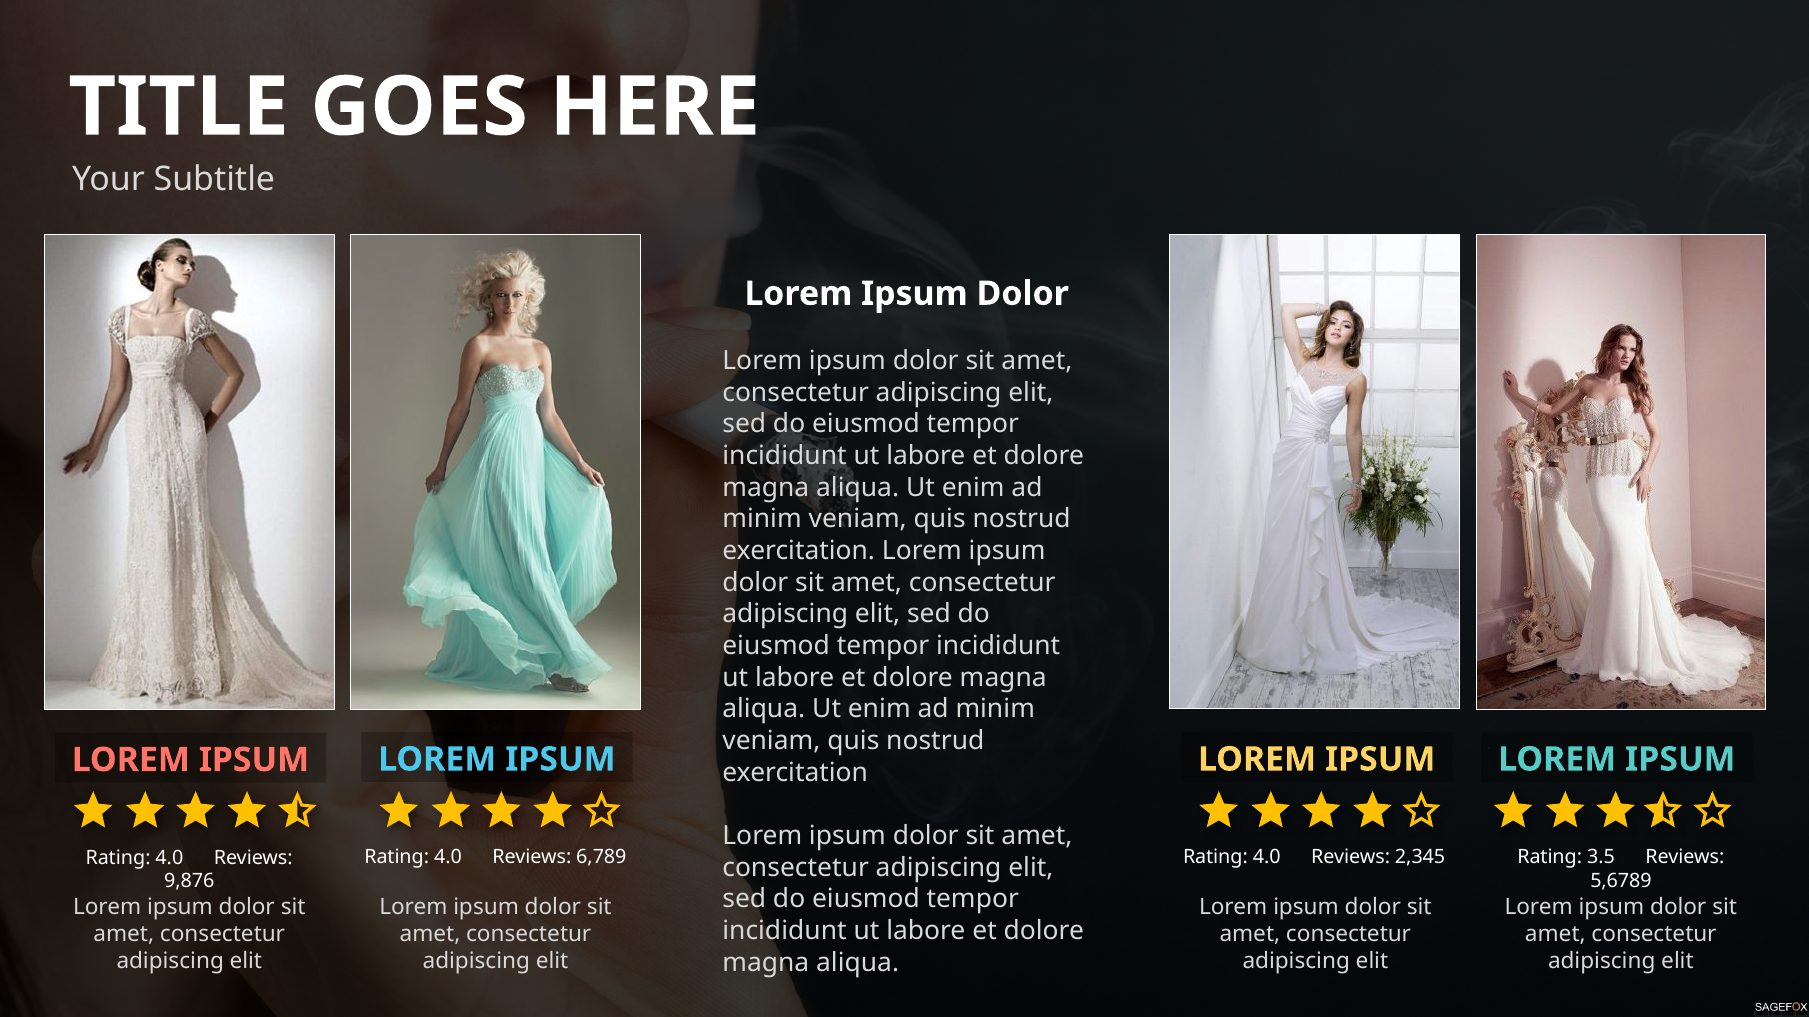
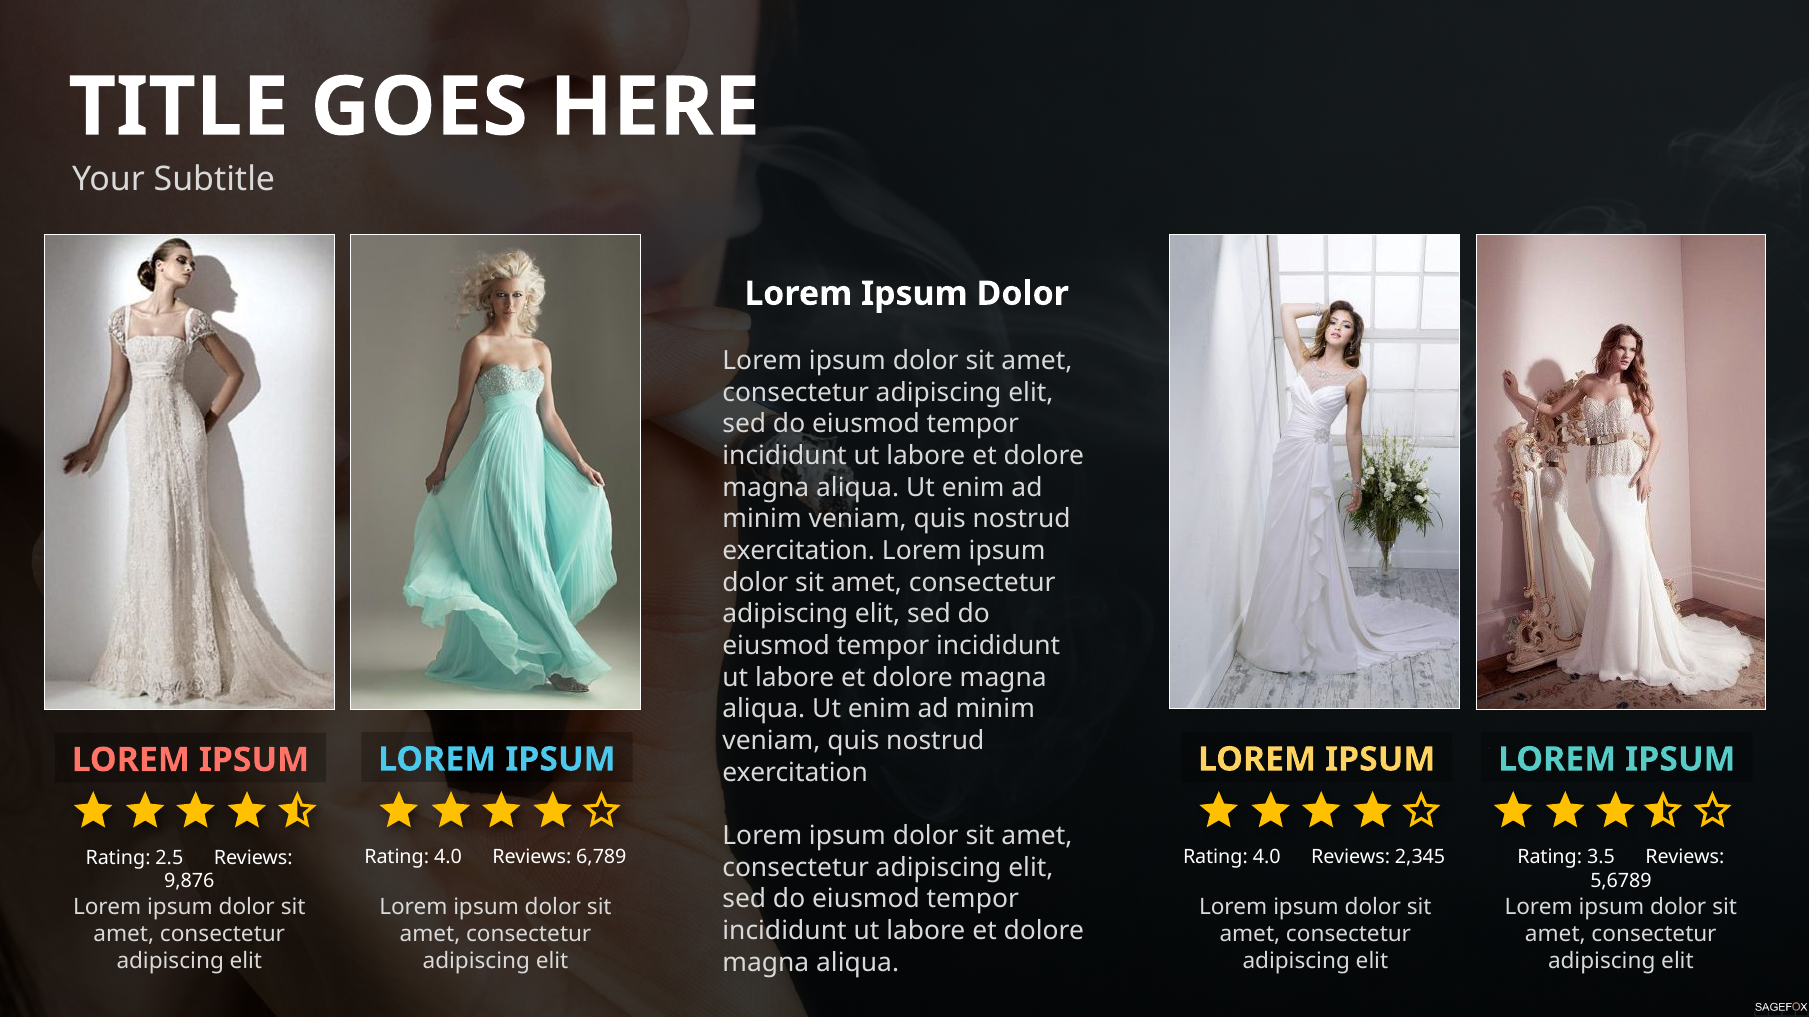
4.0: 4.0 -> 2.5 (169, 858)
